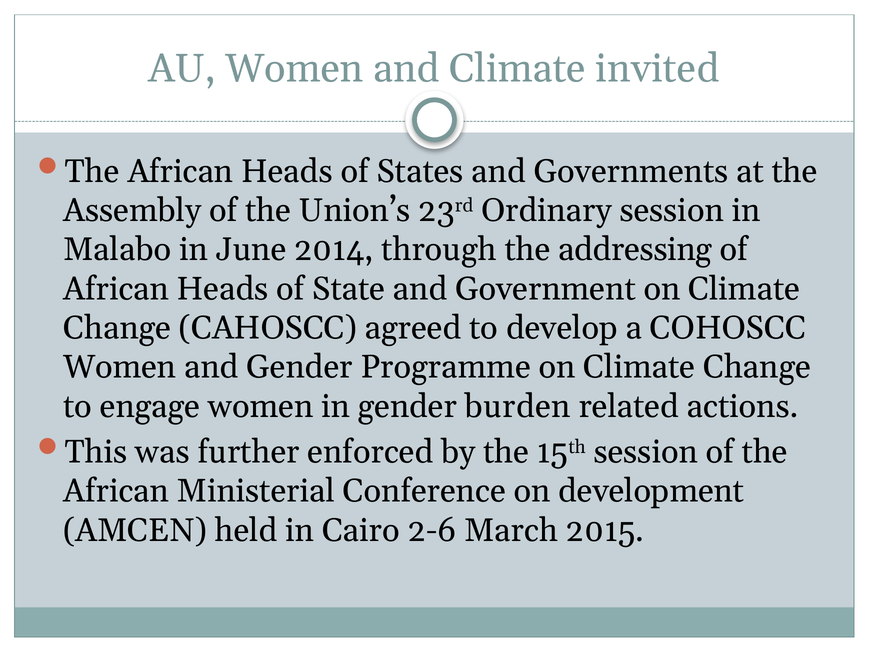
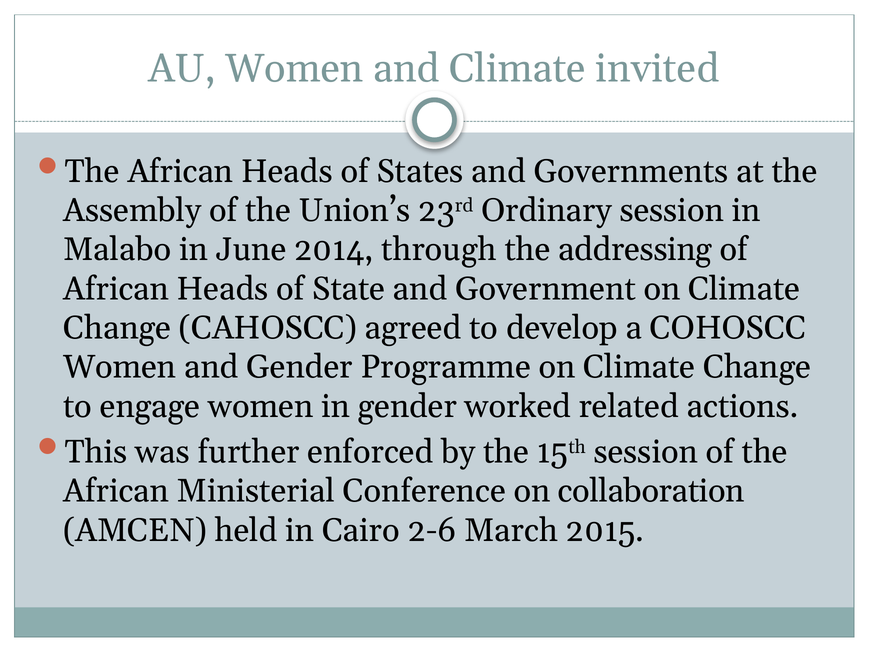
burden: burden -> worked (518, 406)
development: development -> collaboration (651, 491)
